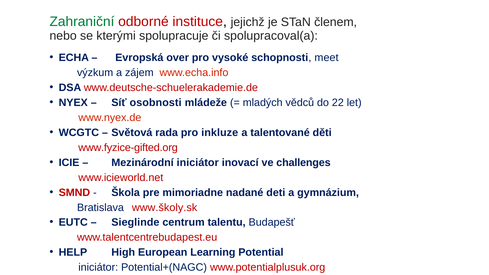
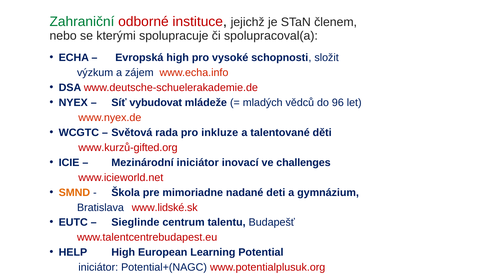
Evropská over: over -> high (178, 58)
meet: meet -> složit (327, 58)
osobnosti: osobnosti -> vybudovat (156, 103)
22: 22 -> 96 (338, 103)
www.fyzice-gifted.org: www.fyzice-gifted.org -> www.kurzů-gifted.org (128, 148)
SMND colour: red -> orange (74, 193)
www.školy.sk: www.školy.sk -> www.lidské.sk (165, 208)
